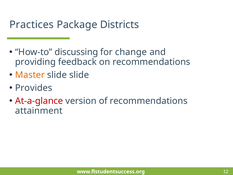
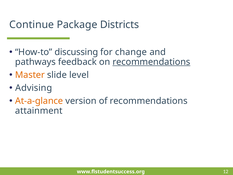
Practices: Practices -> Continue (32, 25)
providing: providing -> pathways (35, 62)
recommendations underline: none -> present (151, 62)
slide slide: slide -> level (79, 75)
Provides: Provides -> Advising (34, 88)
At-a-glance colour: red -> orange (39, 101)
